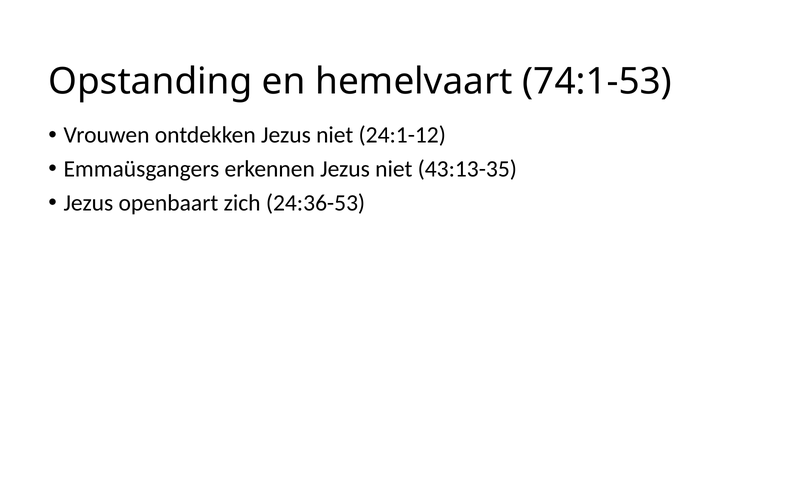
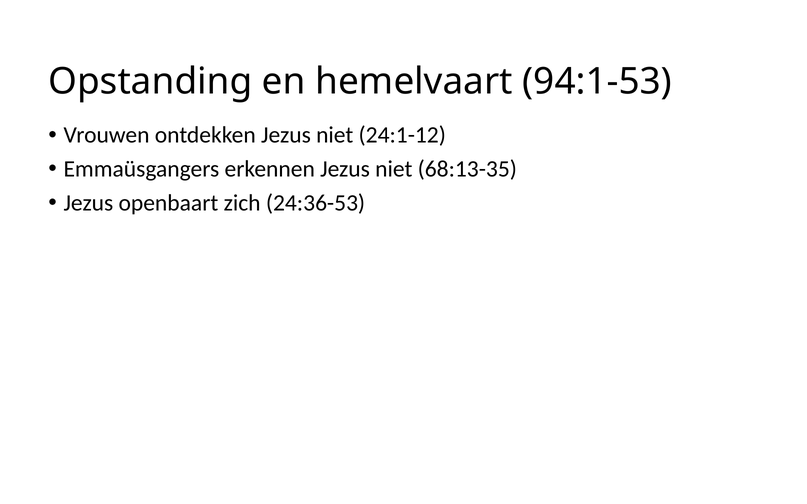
74:1-53: 74:1-53 -> 94:1-53 (597, 81)
43:13-35: 43:13-35 -> 68:13-35 (467, 169)
